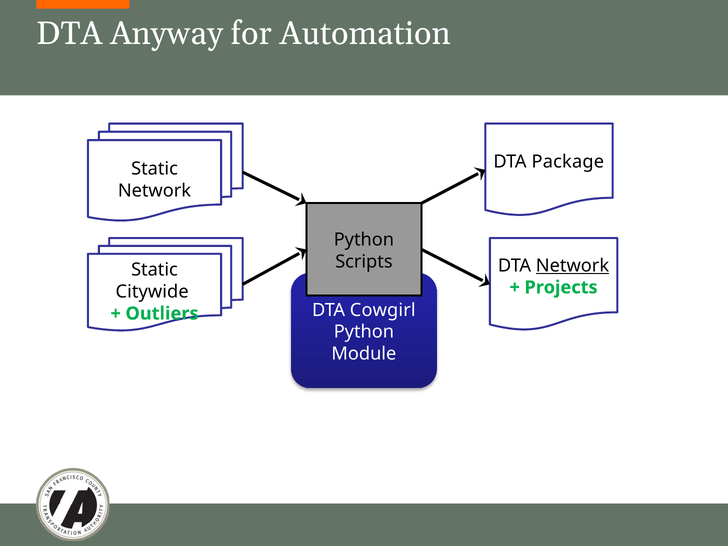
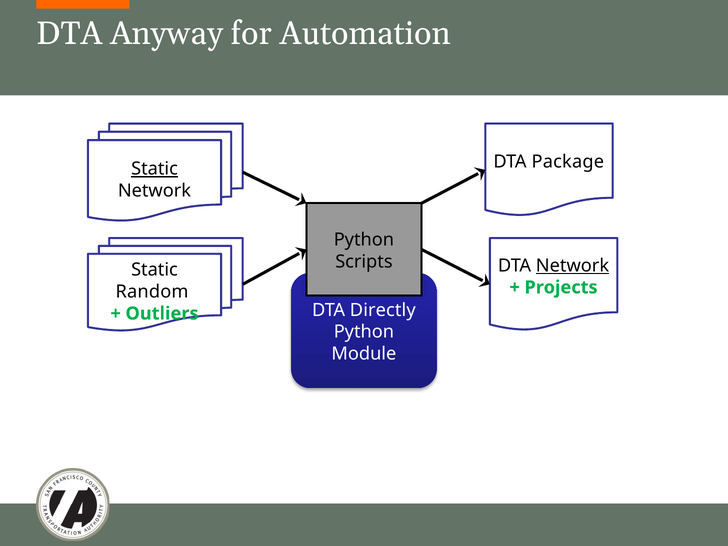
Static underline: none -> present (155, 169)
Citywide: Citywide -> Random (152, 292)
Cowgirl: Cowgirl -> Directly (383, 310)
